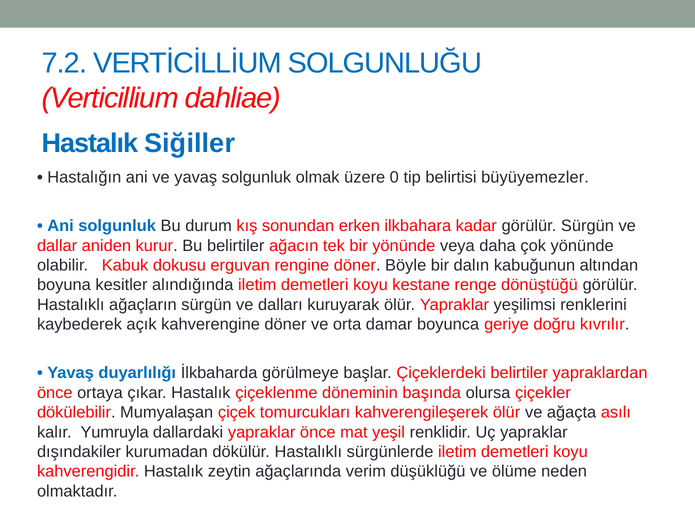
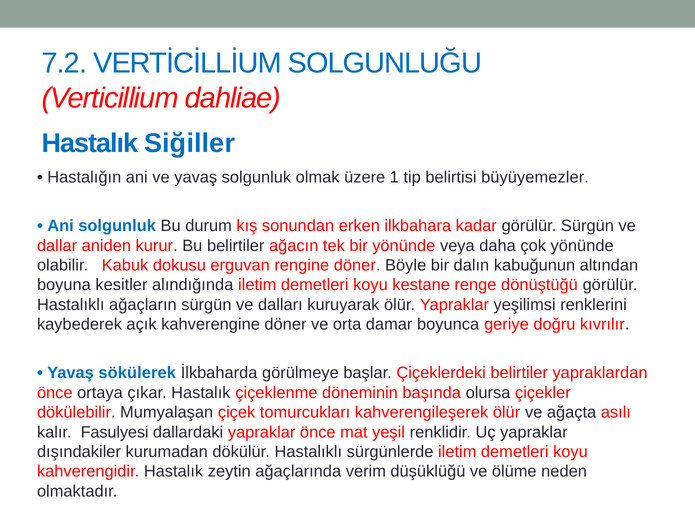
0: 0 -> 1 (394, 177)
duyarlılığı: duyarlılığı -> sökülerek (137, 373)
Yumruyla: Yumruyla -> Fasulyesi (115, 432)
